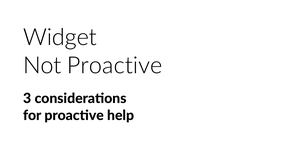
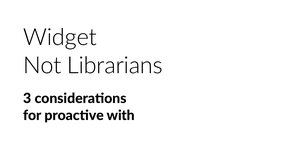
Not Proactive: Proactive -> Librarians (115, 66)
help: help -> with (121, 115)
